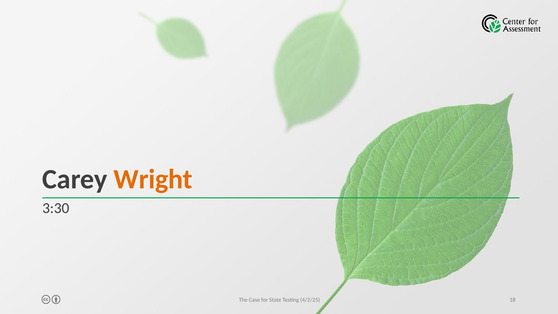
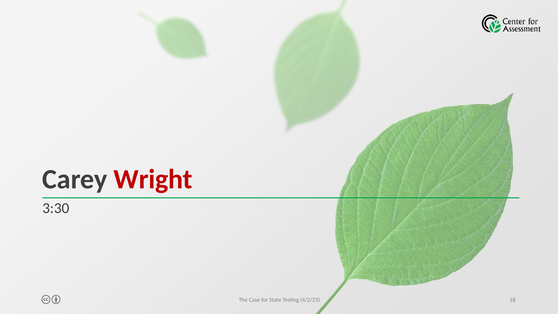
Wright colour: orange -> red (153, 179)
